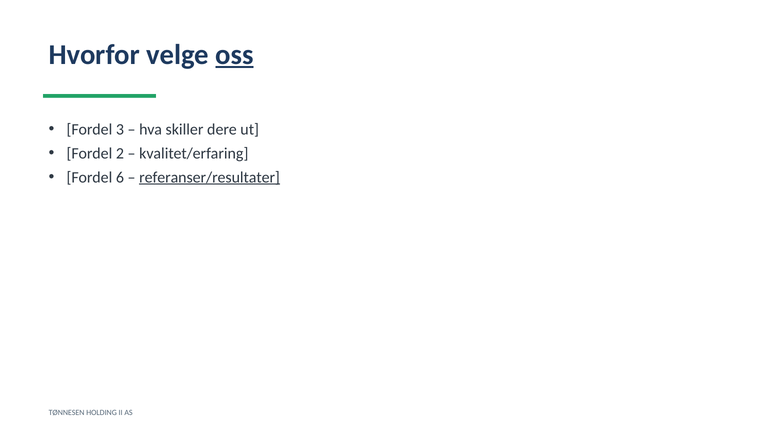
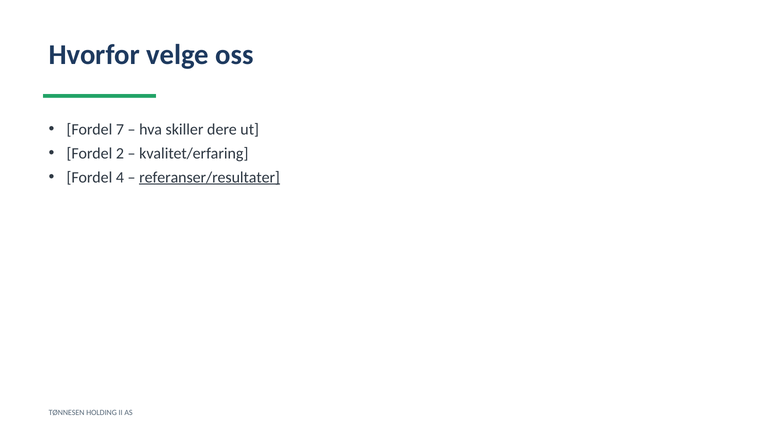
oss underline: present -> none (234, 55)
3: 3 -> 7 (120, 130)
6: 6 -> 4 (120, 177)
